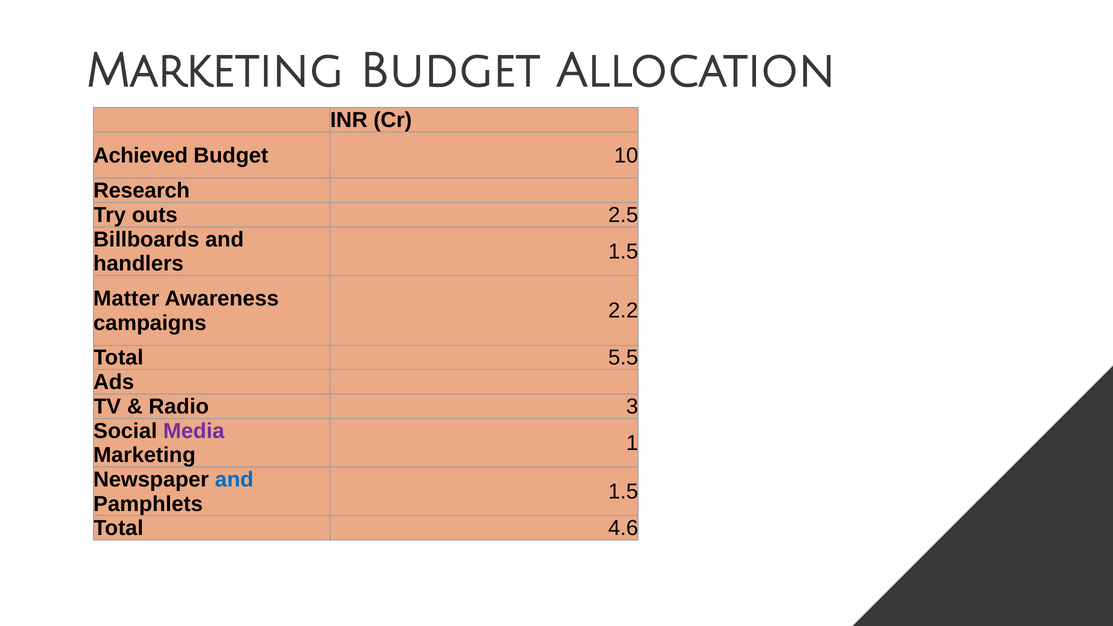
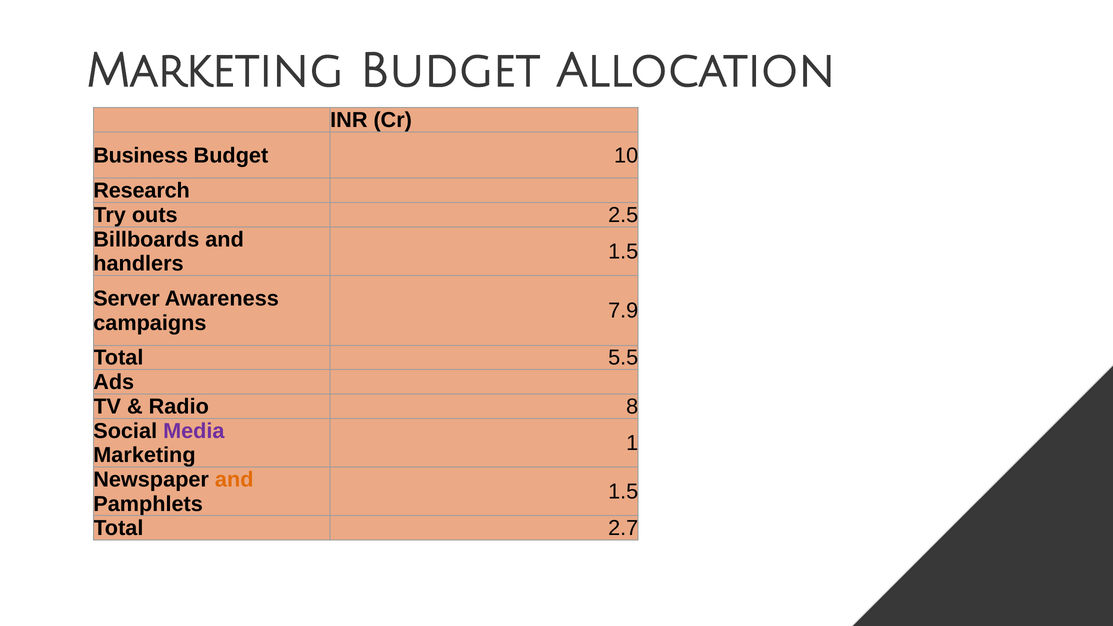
Achieved: Achieved -> Business (141, 155)
Matter: Matter -> Server (127, 299)
2.2: 2.2 -> 7.9 (623, 311)
3: 3 -> 8 (632, 407)
and colour: blue -> orange (234, 480)
4.6: 4.6 -> 2.7 (623, 528)
